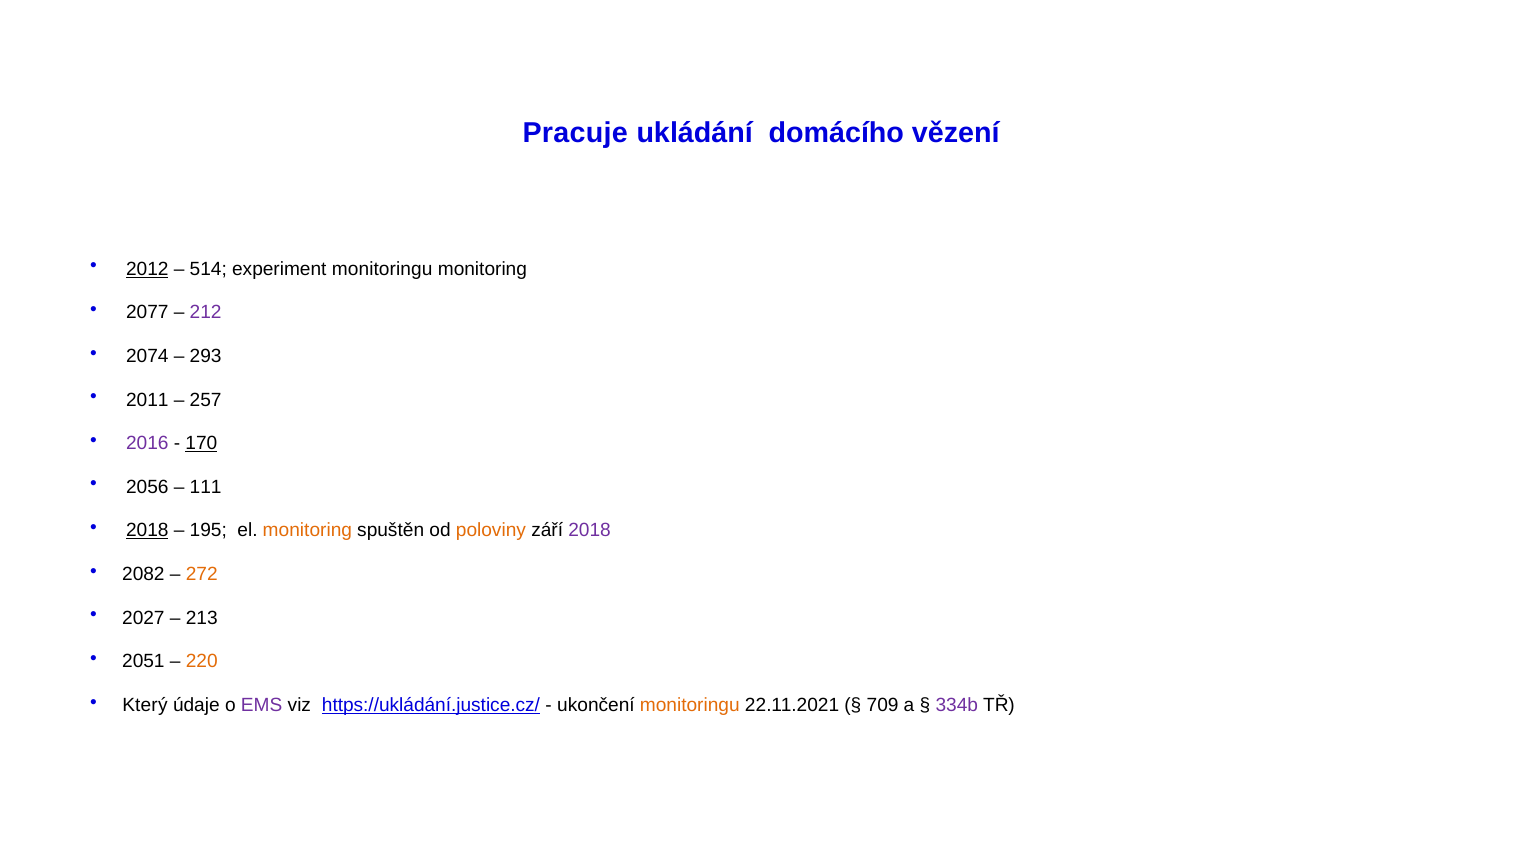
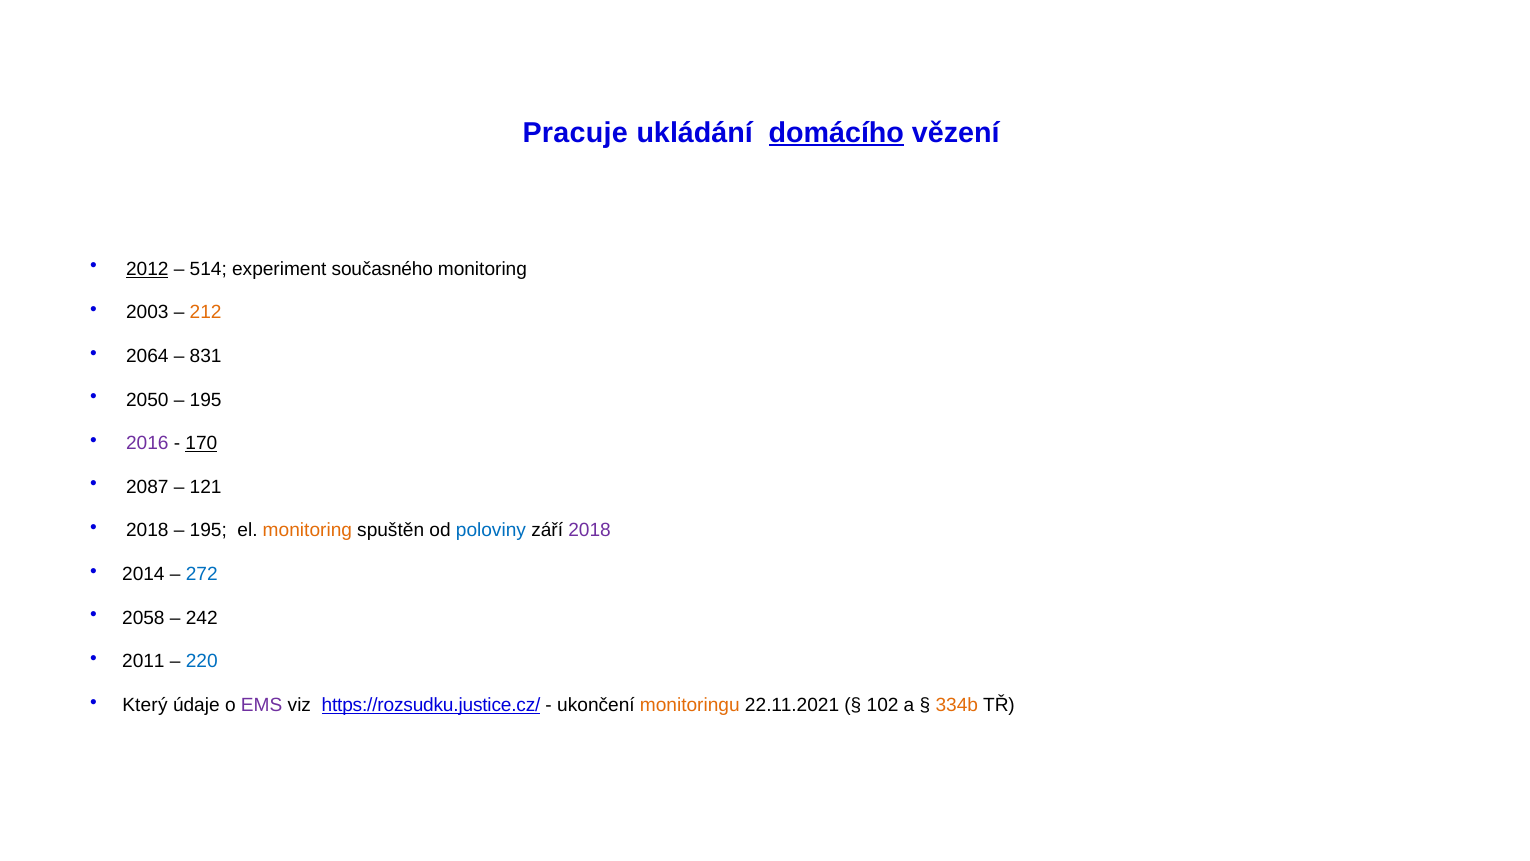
domácího underline: none -> present (836, 133)
experiment monitoringu: monitoringu -> současného (382, 269)
2077: 2077 -> 2003 (147, 312)
212 colour: purple -> orange (206, 312)
2074: 2074 -> 2064 (147, 356)
293: 293 -> 831 (206, 356)
2011: 2011 -> 2050 (147, 400)
257: 257 -> 195 (206, 400)
2056: 2056 -> 2087 (147, 487)
111: 111 -> 121 (206, 487)
2018 underline: present -> none (147, 530)
poloviny colour: orange -> blue (491, 530)
2082: 2082 -> 2014 (143, 574)
272 colour: orange -> blue (202, 574)
2027: 2027 -> 2058 (143, 618)
213: 213 -> 242 (202, 618)
2051: 2051 -> 2011 (143, 661)
220 colour: orange -> blue (202, 661)
https://ukládání.justice.cz/: https://ukládání.justice.cz/ -> https://rozsudku.justice.cz/ (431, 705)
709: 709 -> 102 (883, 705)
334b colour: purple -> orange (957, 705)
